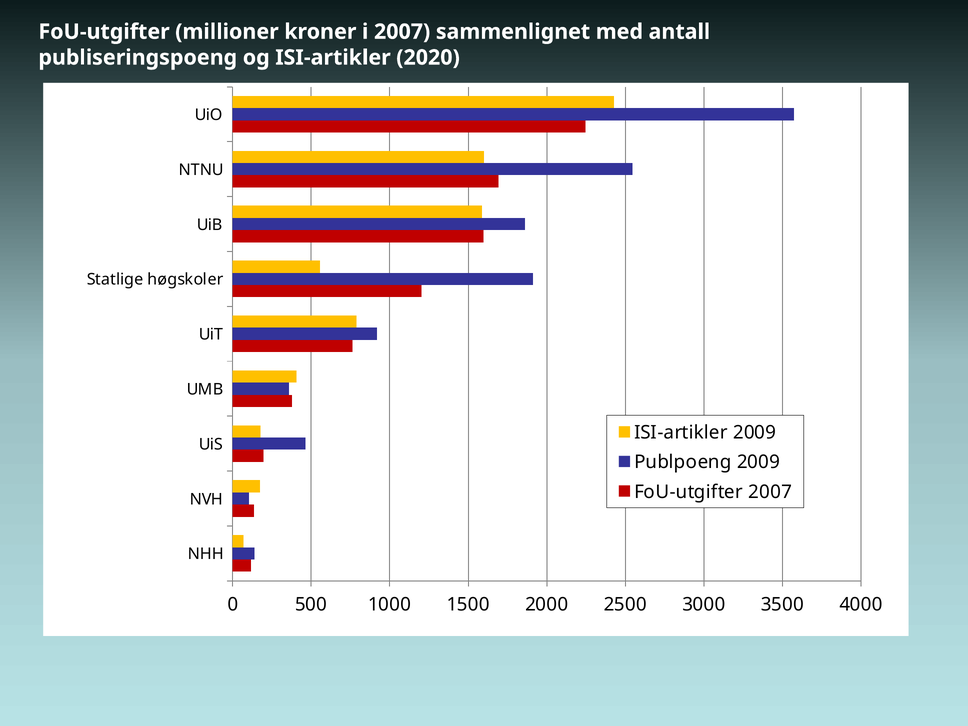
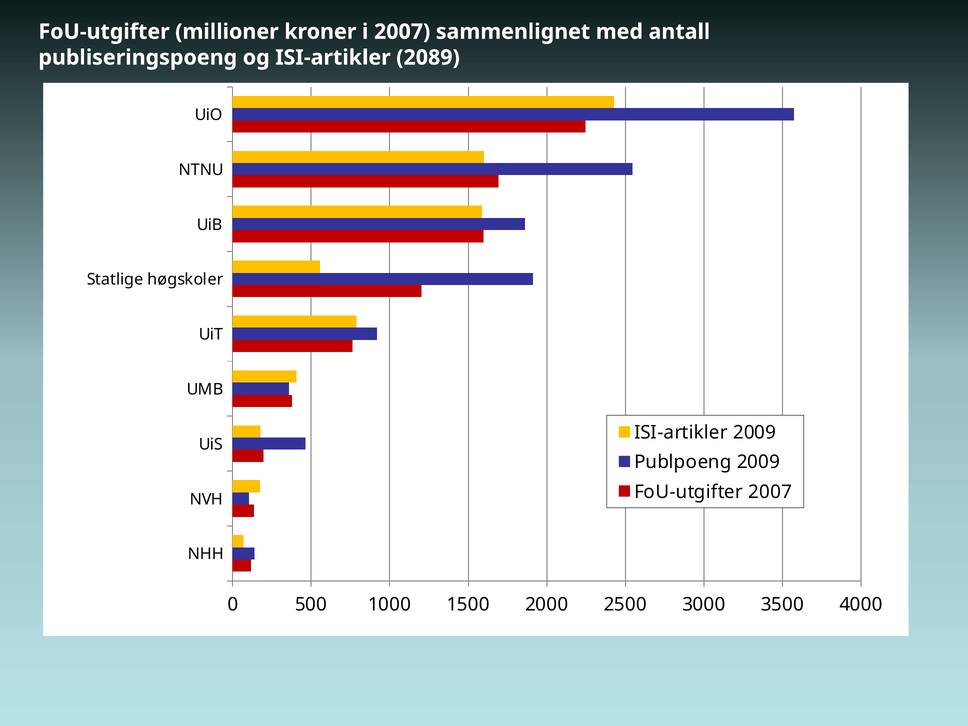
2020: 2020 -> 2089 (428, 58)
